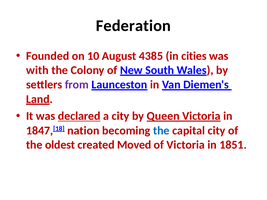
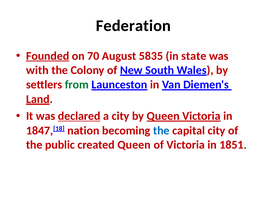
Founded underline: none -> present (48, 56)
10: 10 -> 70 (93, 56)
4385: 4385 -> 5835 (151, 56)
cities: cities -> state (194, 56)
from colour: purple -> green (77, 85)
oldest: oldest -> public (60, 145)
created Moved: Moved -> Queen (134, 145)
